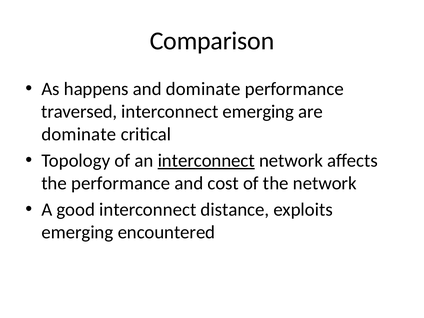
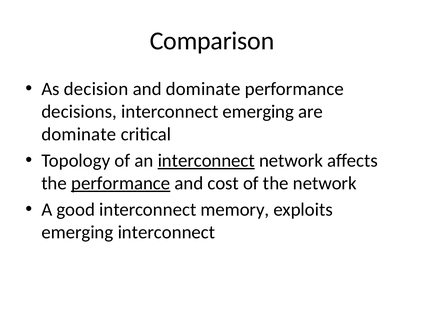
happens: happens -> decision (96, 89)
traversed: traversed -> decisions (79, 112)
performance underline: none -> present (121, 183)
distance: distance -> memory (235, 210)
emerging encountered: encountered -> interconnect (166, 232)
